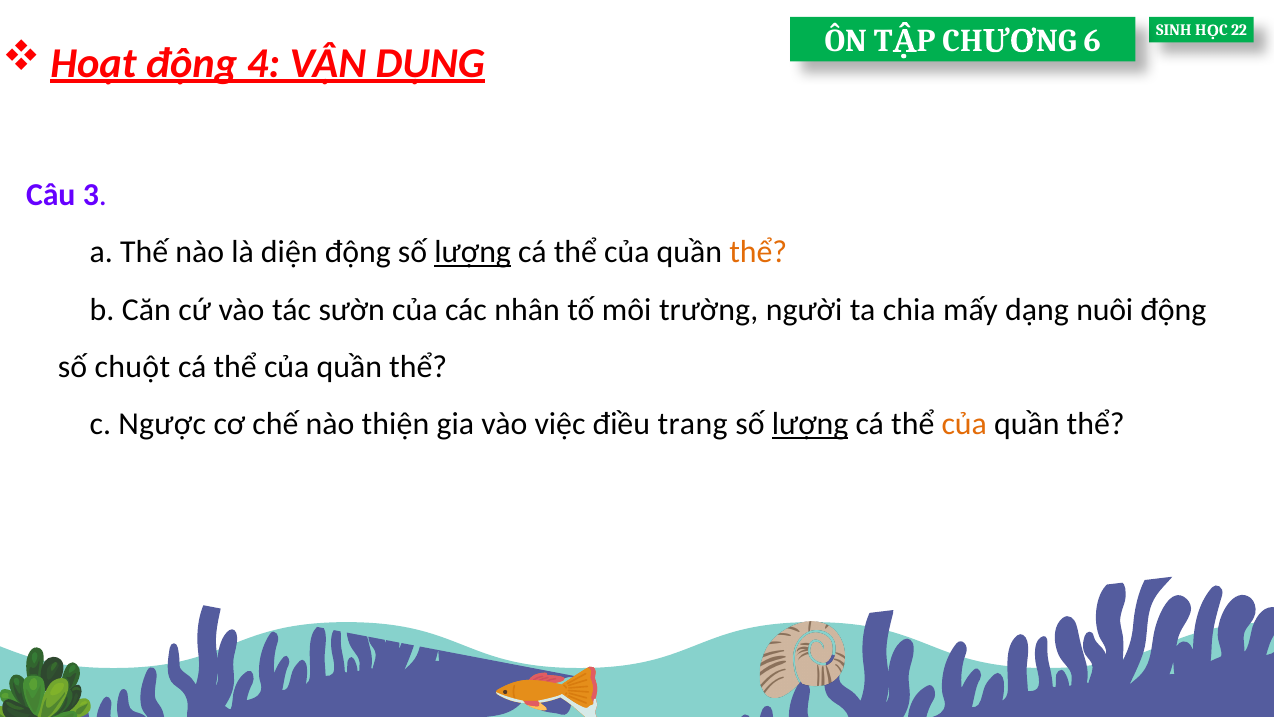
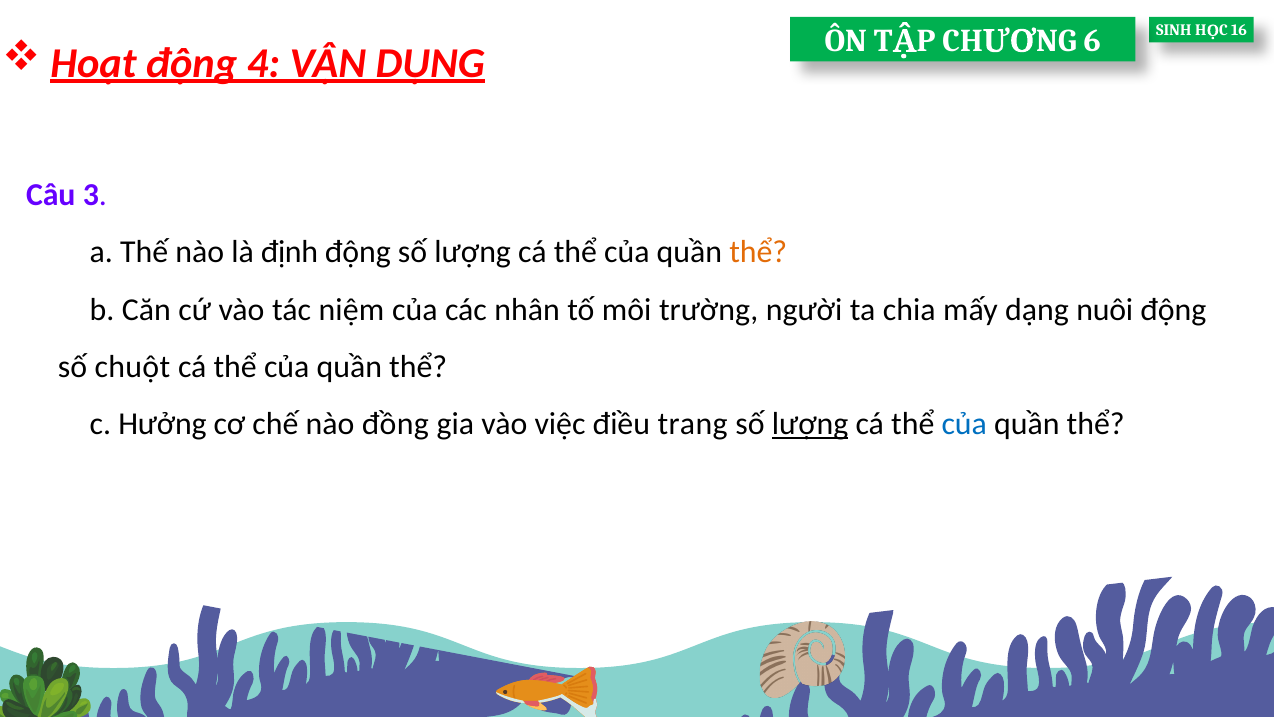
22: 22 -> 16 (1239, 31)
diện: diện -> định (289, 252)
lượng underline: present -> none (473, 252)
sườn: sườn -> niệm (351, 309)
Ngược: Ngược -> Hưởng (163, 424)
thiện: thiện -> đồng (395, 424)
của colour: orange -> blue (964, 424)
